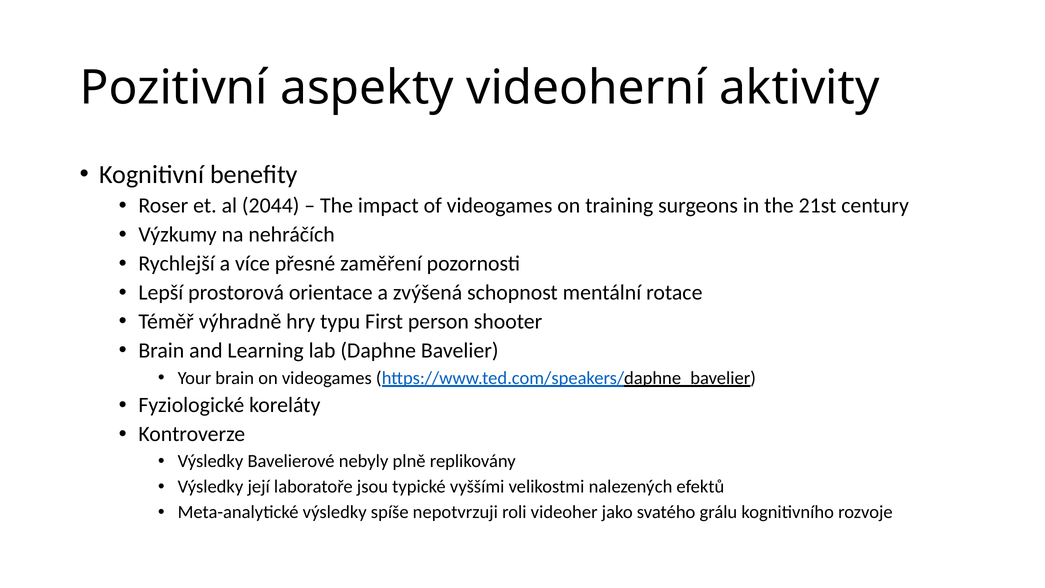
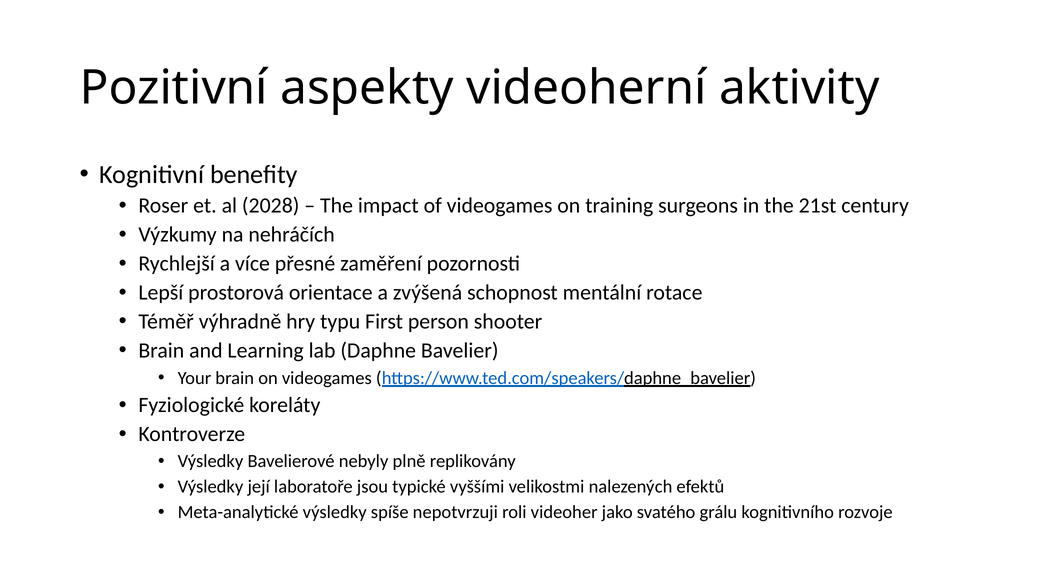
2044: 2044 -> 2028 (271, 206)
